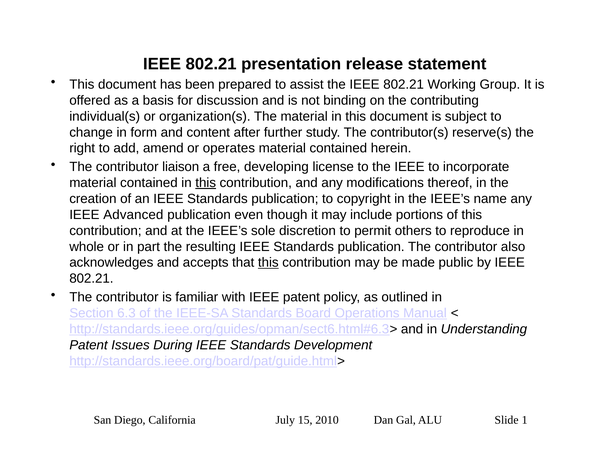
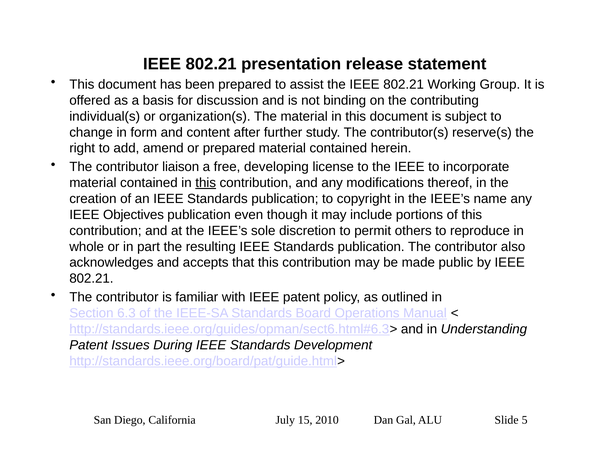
or operates: operates -> prepared (229, 148)
Advanced: Advanced -> Objectives (133, 215)
this underline: present -> none (268, 263)
1: 1 -> 5 (525, 420)
